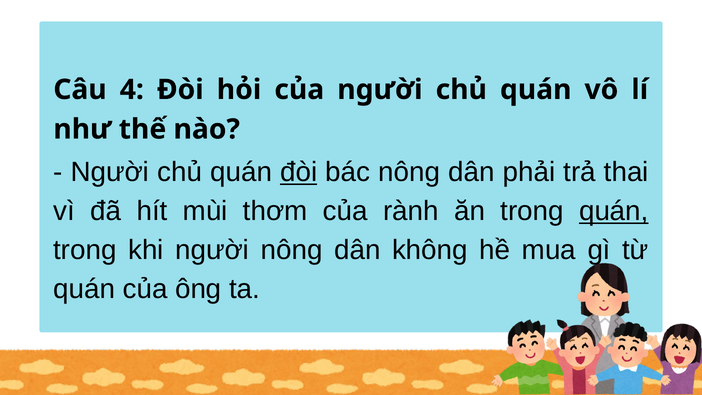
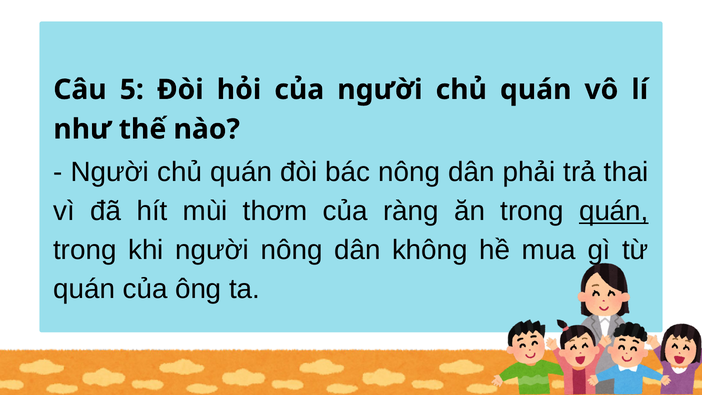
4: 4 -> 5 (132, 90)
đòi underline: present -> none (299, 172)
rành: rành -> ràng (411, 211)
